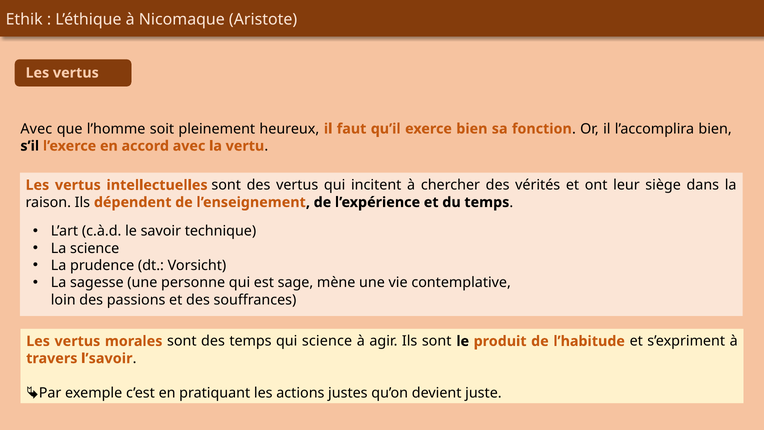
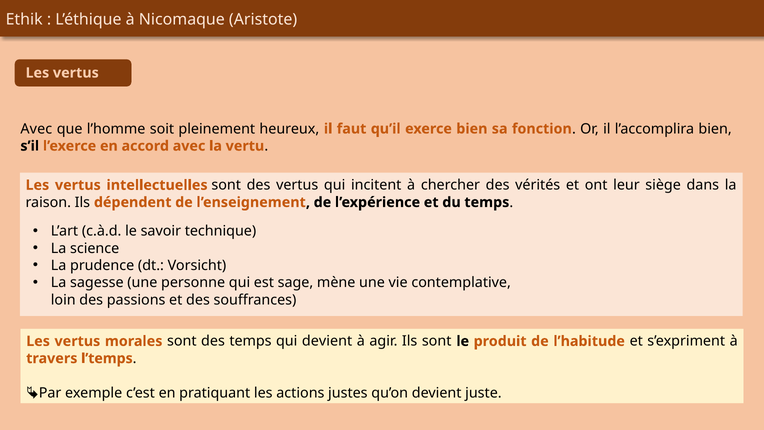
qui science: science -> devient (327, 341)
l’savoir: l’savoir -> l’temps (107, 358)
